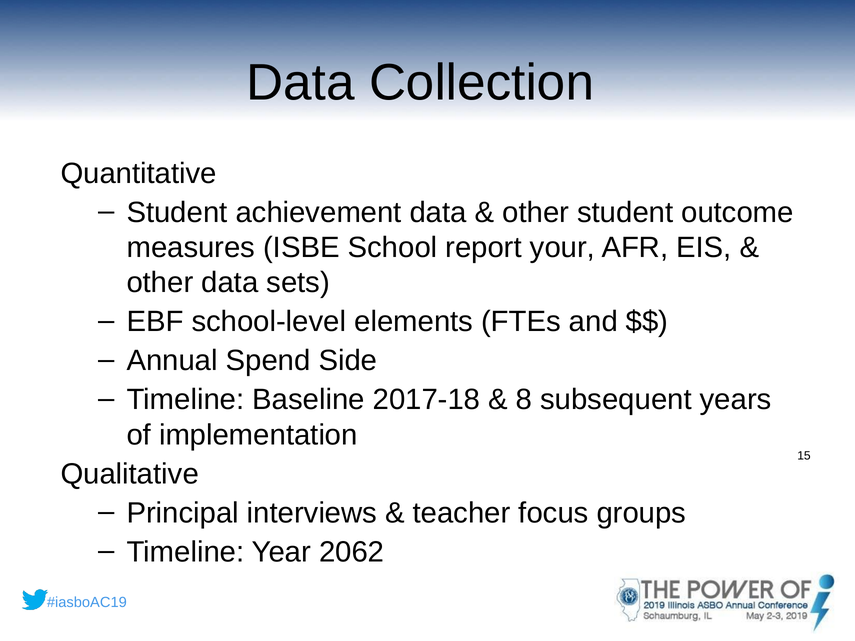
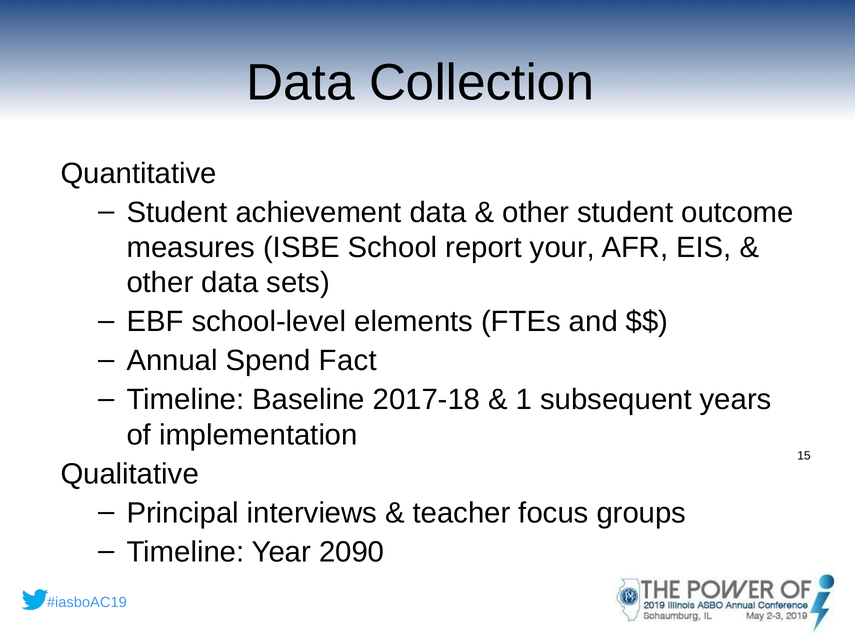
Side: Side -> Fact (348, 361)
8: 8 -> 1 (524, 400)
2062: 2062 -> 2090 (352, 552)
